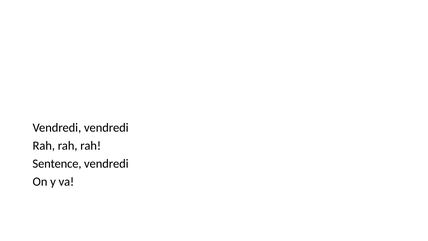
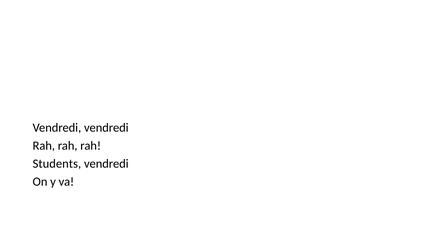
Sentence: Sentence -> Students (57, 164)
